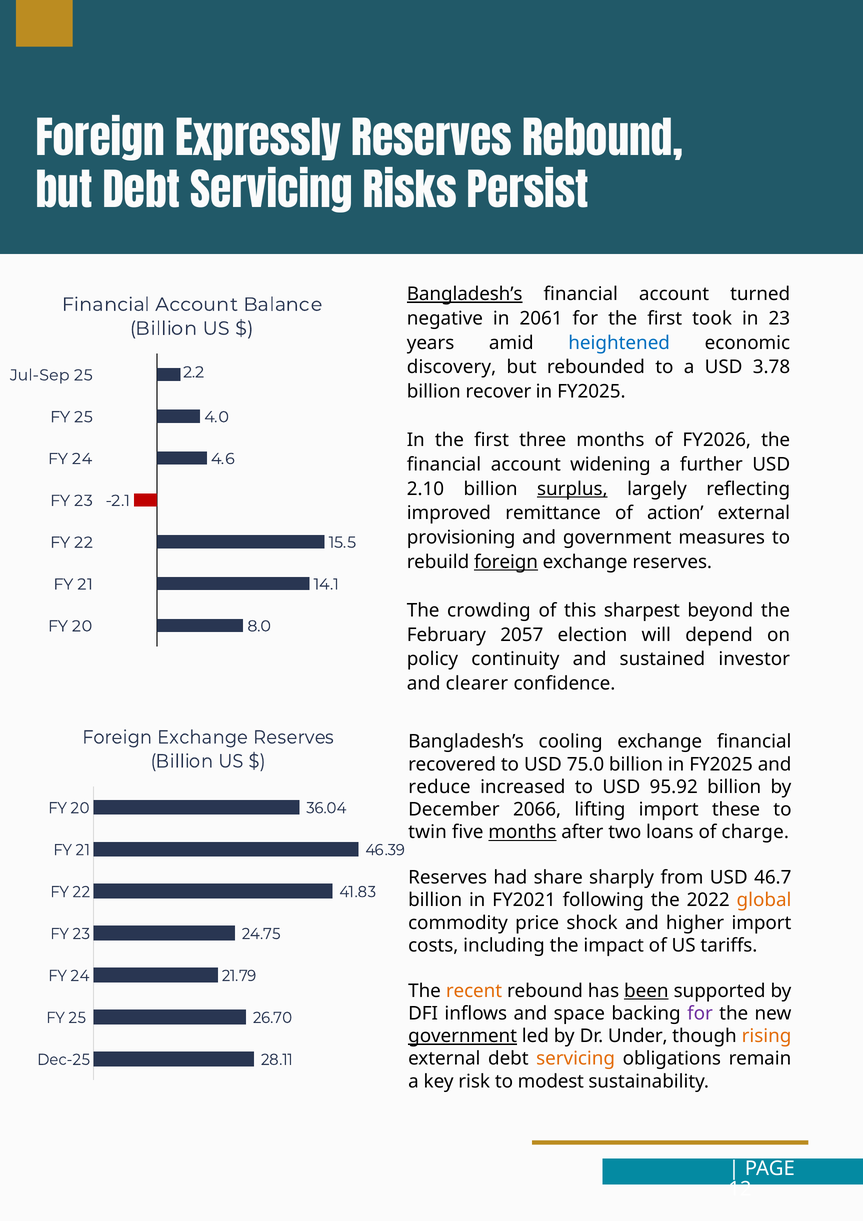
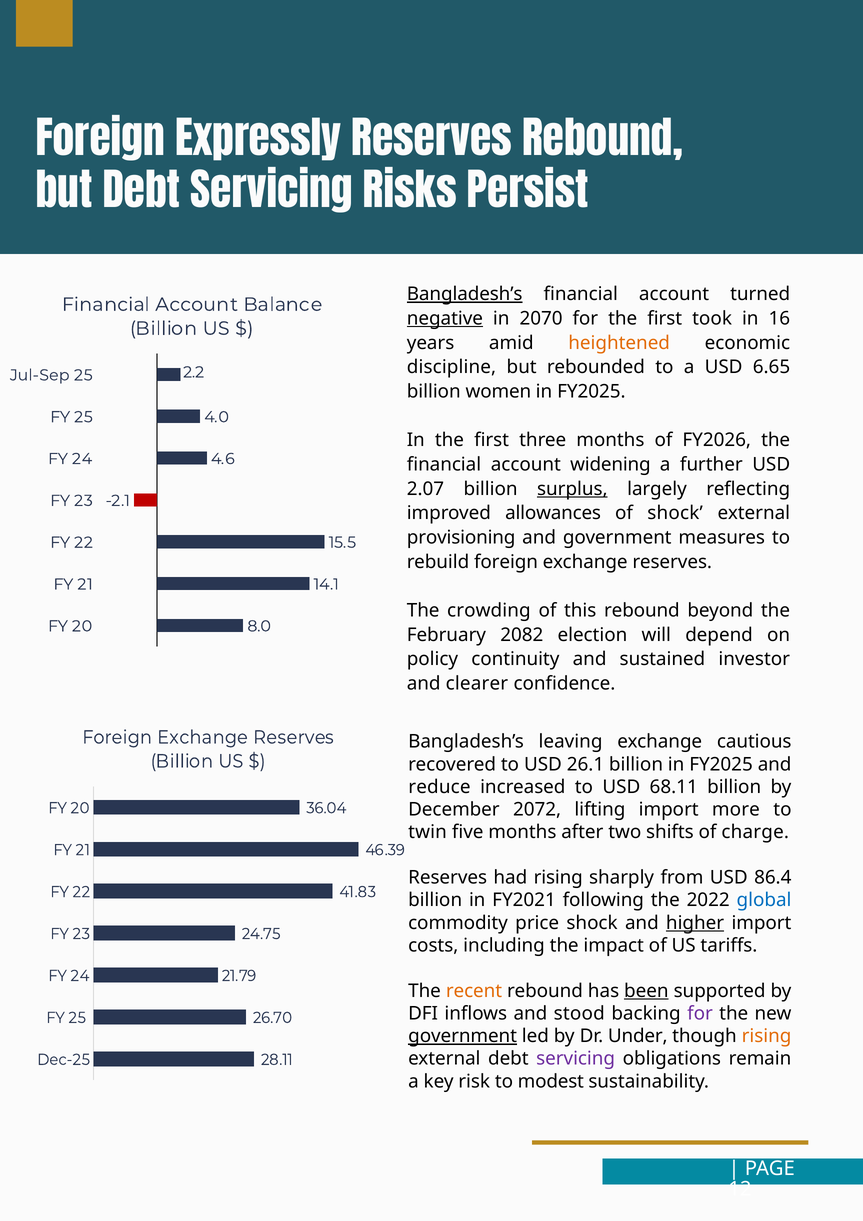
negative underline: none -> present (445, 319)
2061: 2061 -> 2070 (541, 319)
in 23: 23 -> 16 (779, 319)
heightened colour: blue -> orange (619, 343)
discovery: discovery -> discipline (452, 367)
3.78: 3.78 -> 6.65 (771, 367)
recover: recover -> women (498, 392)
2.10: 2.10 -> 2.07 (425, 489)
remittance: remittance -> allowances (553, 513)
of action: action -> shock (675, 513)
foreign underline: present -> none (506, 562)
this sharpest: sharpest -> rebound (642, 611)
2057: 2057 -> 2082 (522, 635)
cooling: cooling -> leaving (571, 742)
exchange financial: financial -> cautious (754, 742)
75.0: 75.0 -> 26.1 (585, 764)
95.92: 95.92 -> 68.11 (674, 787)
2066: 2066 -> 2072 (537, 810)
these: these -> more (736, 810)
months underline: present -> none (522, 832)
loans: loans -> shifts (670, 832)
had share: share -> rising (558, 878)
46.7: 46.7 -> 86.4 (773, 878)
global colour: orange -> blue (764, 900)
higher underline: none -> present (695, 923)
space: space -> stood (579, 1014)
servicing colour: orange -> purple (576, 1059)
